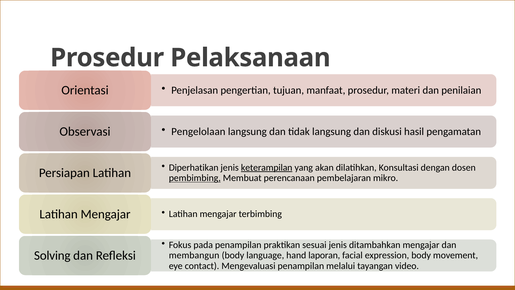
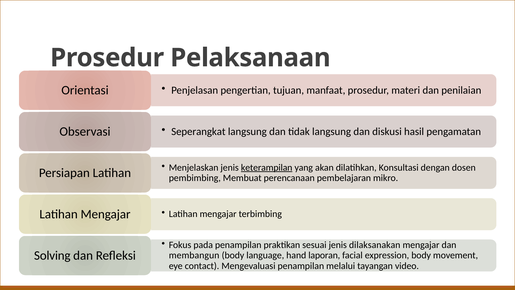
Pengelolaan: Pengelolaan -> Seperangkat (198, 131)
Diperhatikan: Diperhatikan -> Menjelaskan (194, 167)
pembimbing underline: present -> none (195, 178)
ditambahkan: ditambahkan -> dilaksanakan (375, 245)
